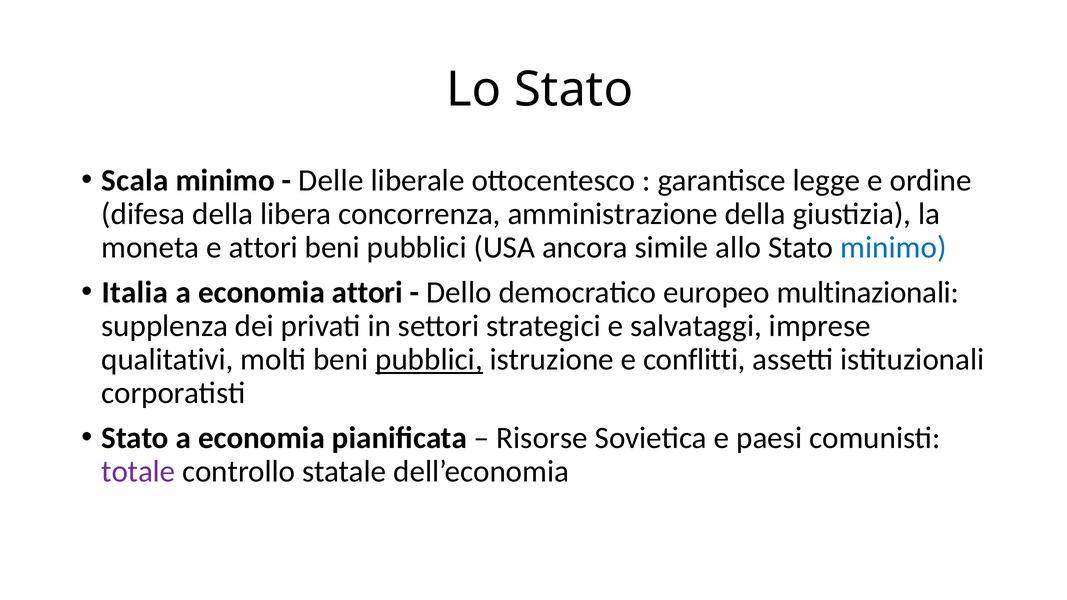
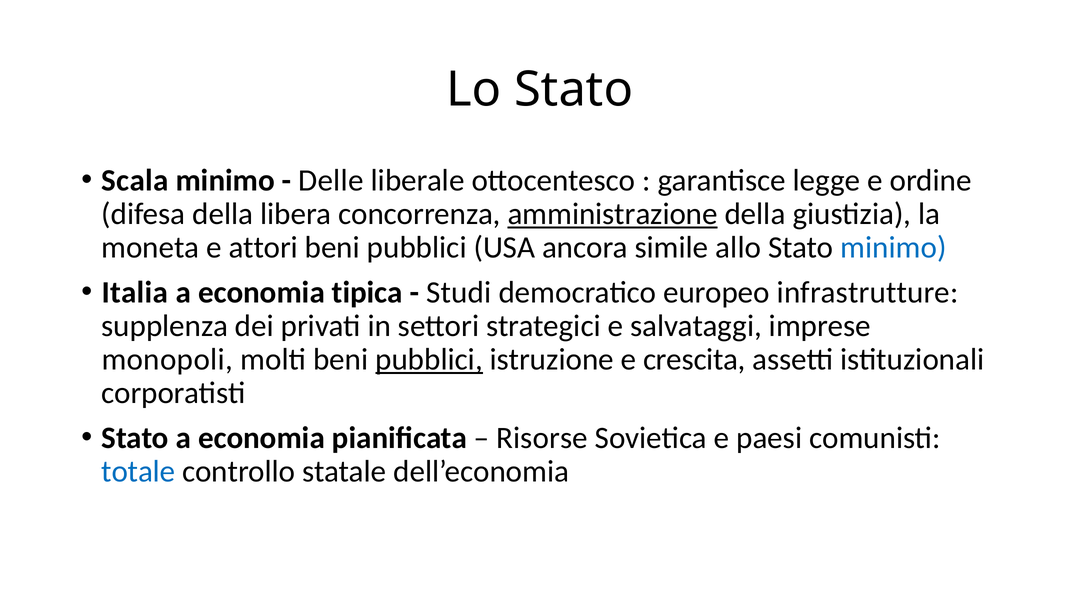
amministrazione underline: none -> present (613, 214)
economia attori: attori -> tipica (367, 292)
Dello: Dello -> Studi (459, 292)
multinazionali: multinazionali -> infrastrutture (868, 292)
qualitativi: qualitativi -> monopoli (167, 360)
conflitti: conflitti -> crescita (694, 360)
totale colour: purple -> blue (138, 472)
